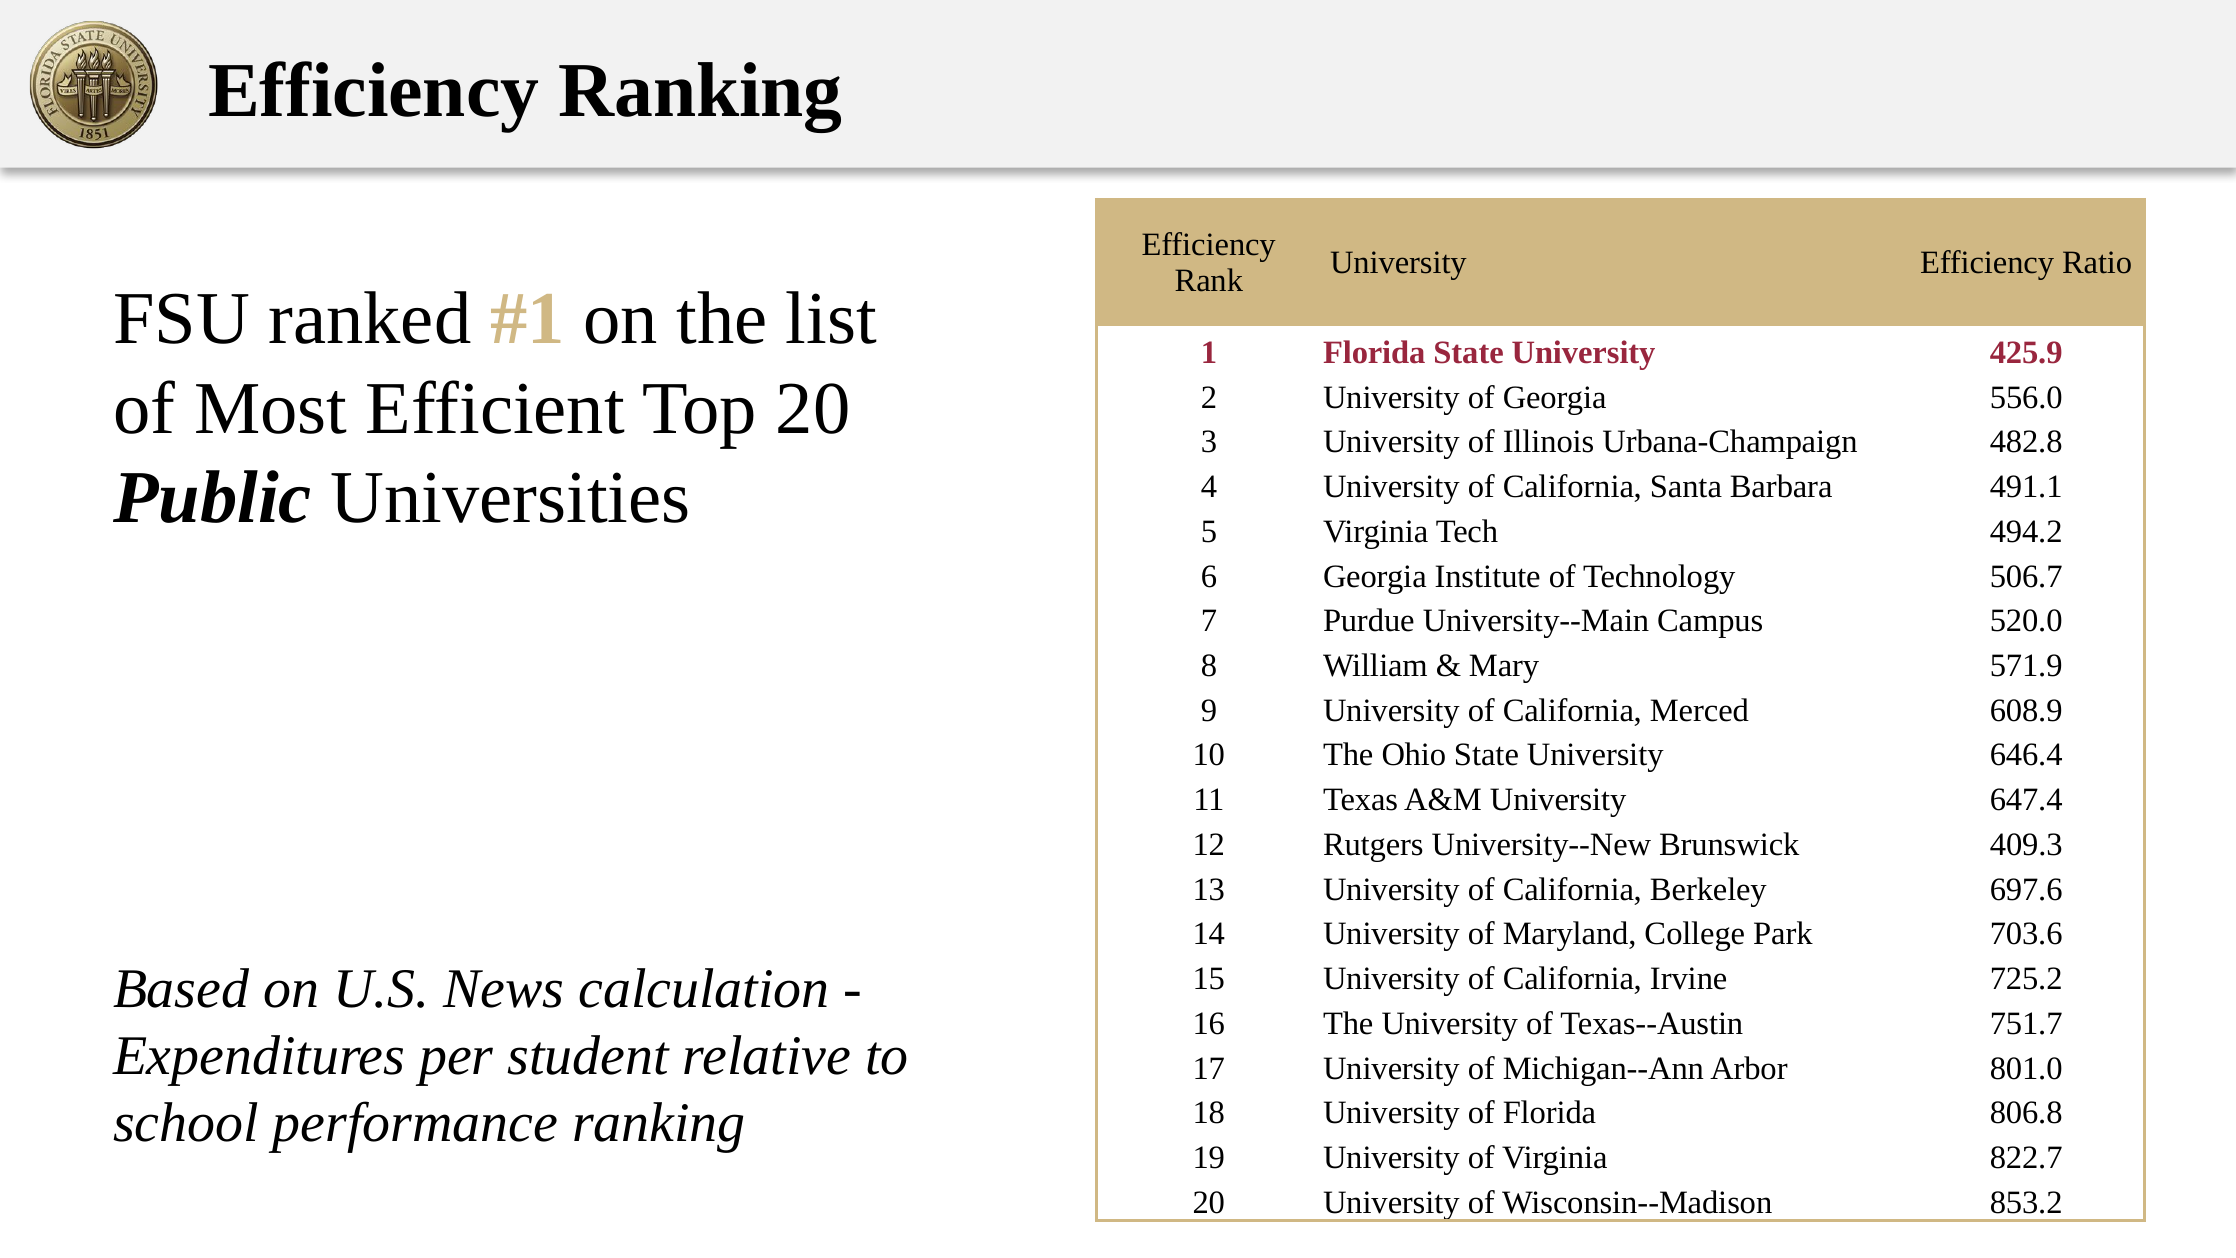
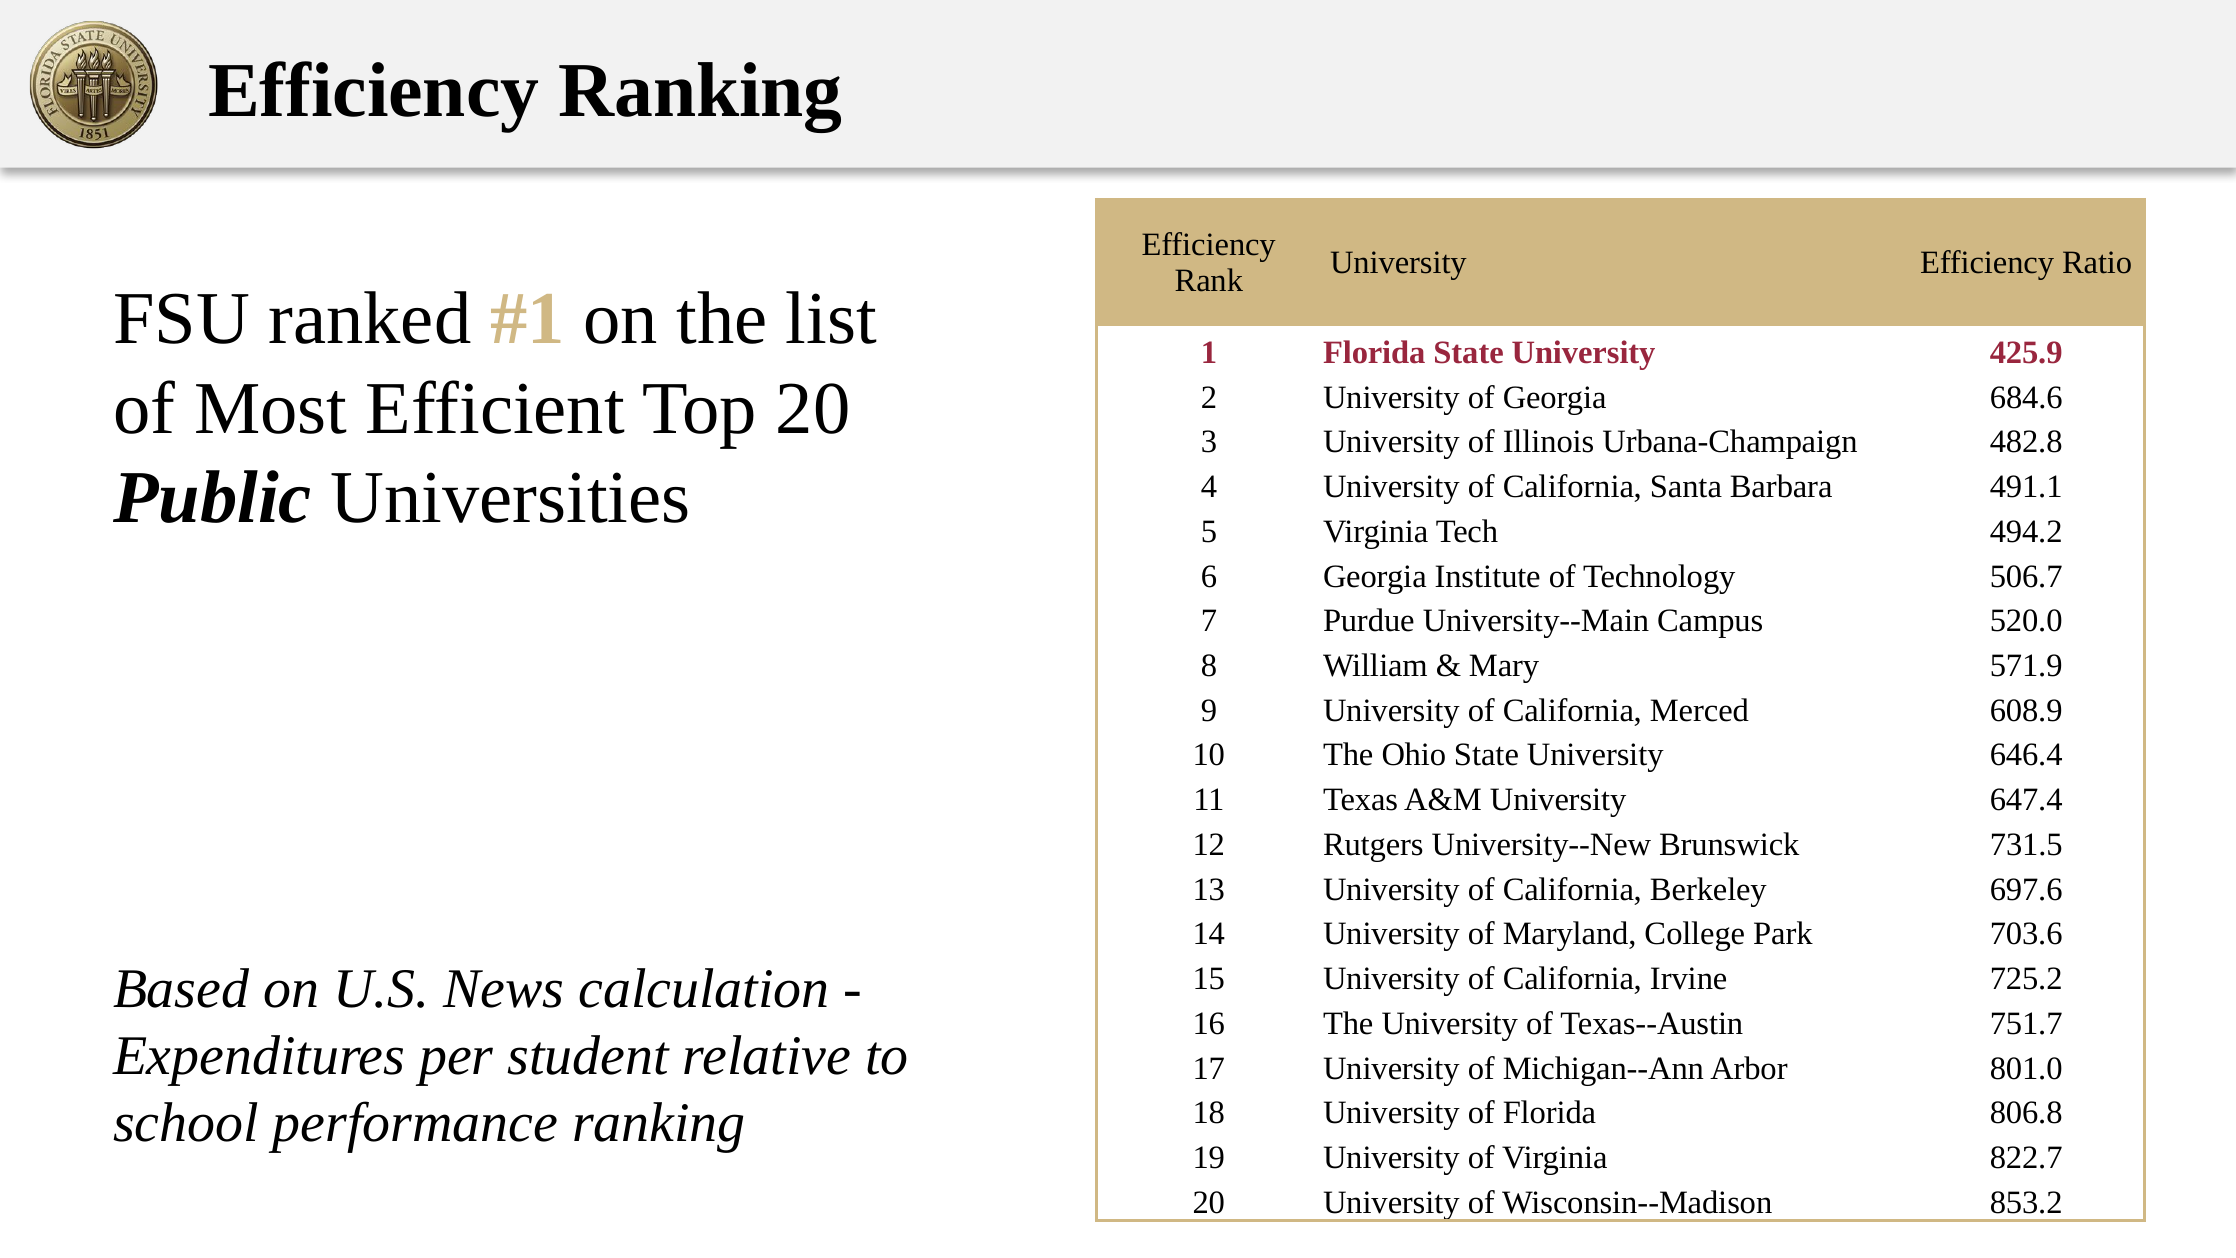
556.0: 556.0 -> 684.6 (2026, 397)
409.3: 409.3 -> 731.5 (2026, 845)
